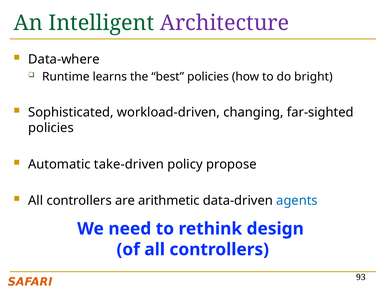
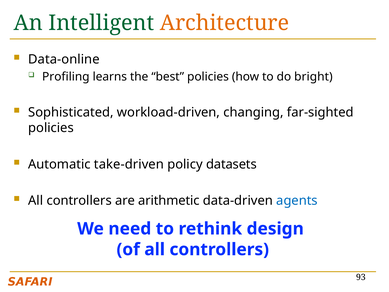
Architecture colour: purple -> orange (225, 23)
Data-where: Data-where -> Data-online (64, 59)
Runtime: Runtime -> Profiling (66, 77)
propose: propose -> datasets (231, 164)
